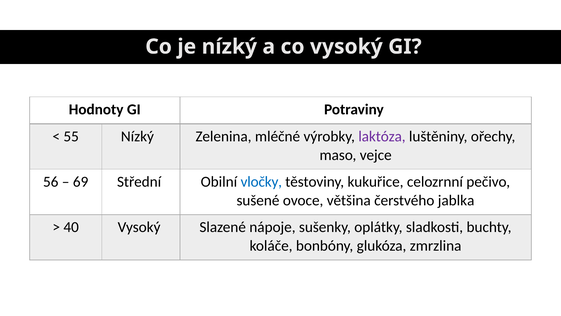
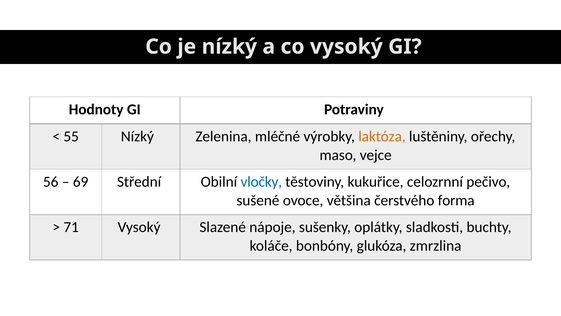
laktóza colour: purple -> orange (382, 136)
jablka: jablka -> forma (456, 200)
40: 40 -> 71 (71, 227)
